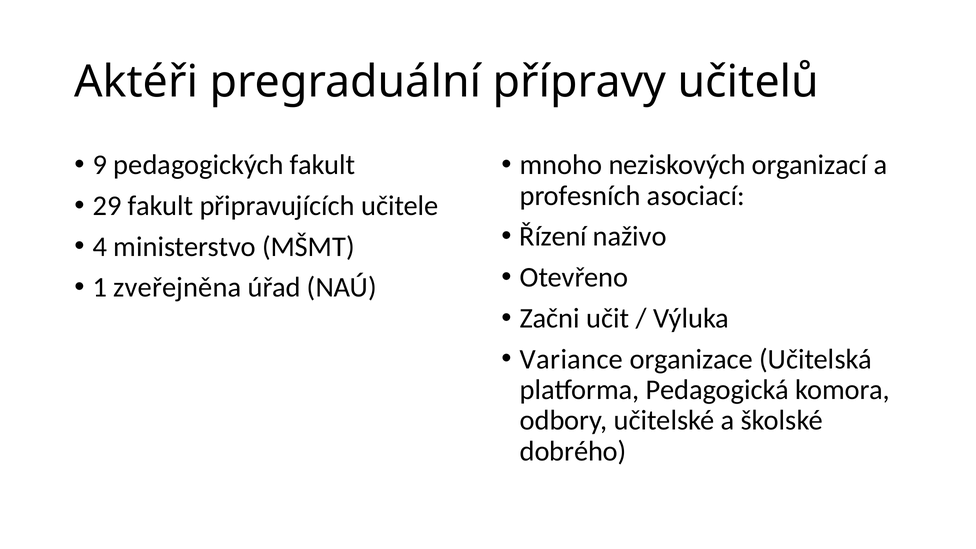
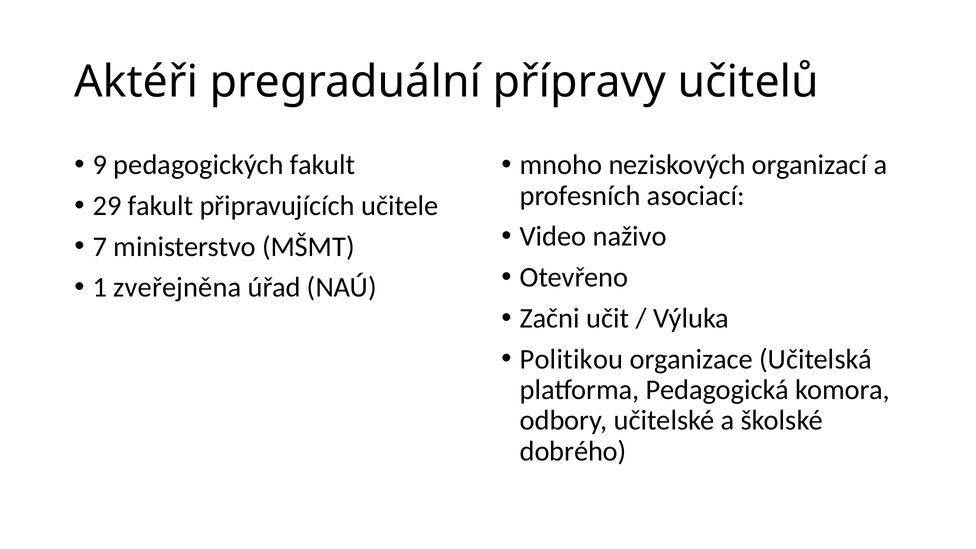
Řízení: Řízení -> Video (553, 237)
4: 4 -> 7 (100, 247)
Variance: Variance -> Politikou (572, 359)
